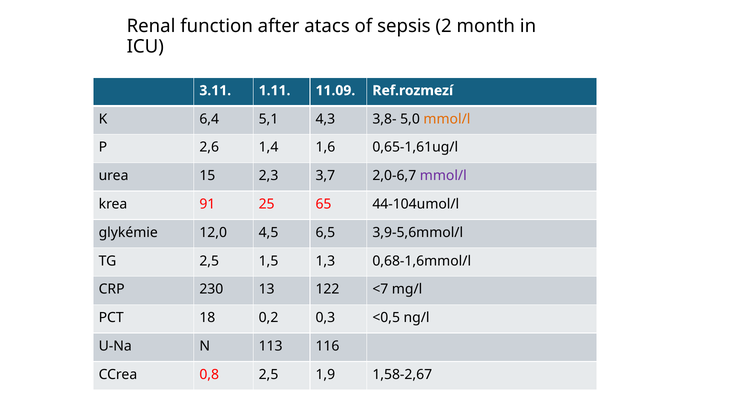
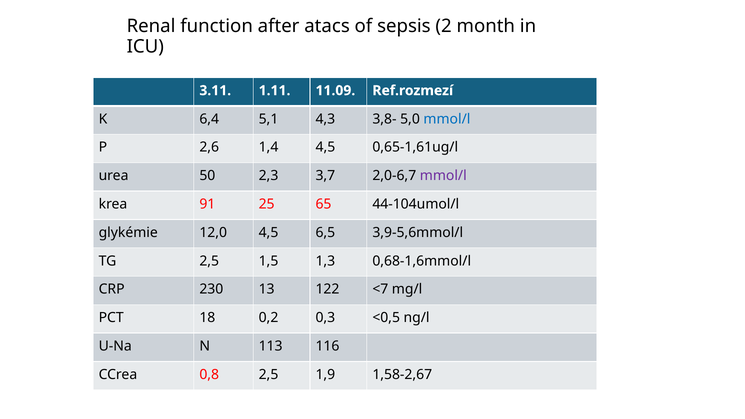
mmol/l colour: orange -> blue (447, 119)
1,4 1,6: 1,6 -> 4,5 (325, 147)
15: 15 -> 50 (207, 176)
